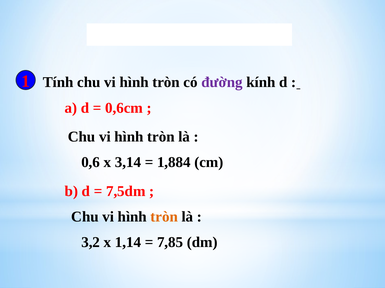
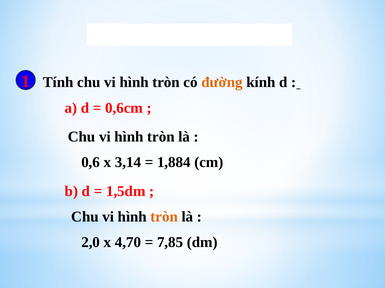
đường colour: purple -> orange (222, 83)
7,5dm: 7,5dm -> 1,5dm (126, 192)
3,2: 3,2 -> 2,0 (91, 243)
1,14: 1,14 -> 4,70 (128, 243)
